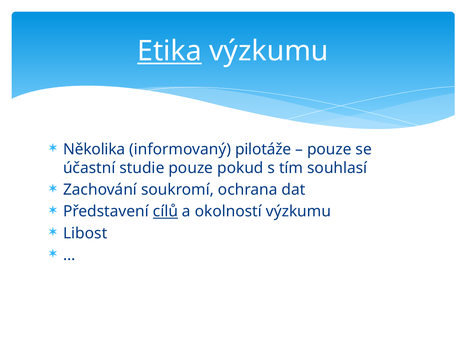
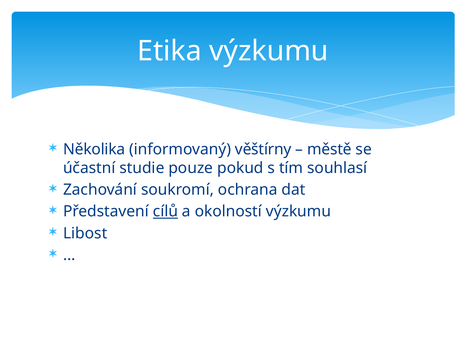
Etika underline: present -> none (170, 51)
pilotáže: pilotáže -> věštírny (263, 149)
pouze: pouze -> městě (329, 149)
